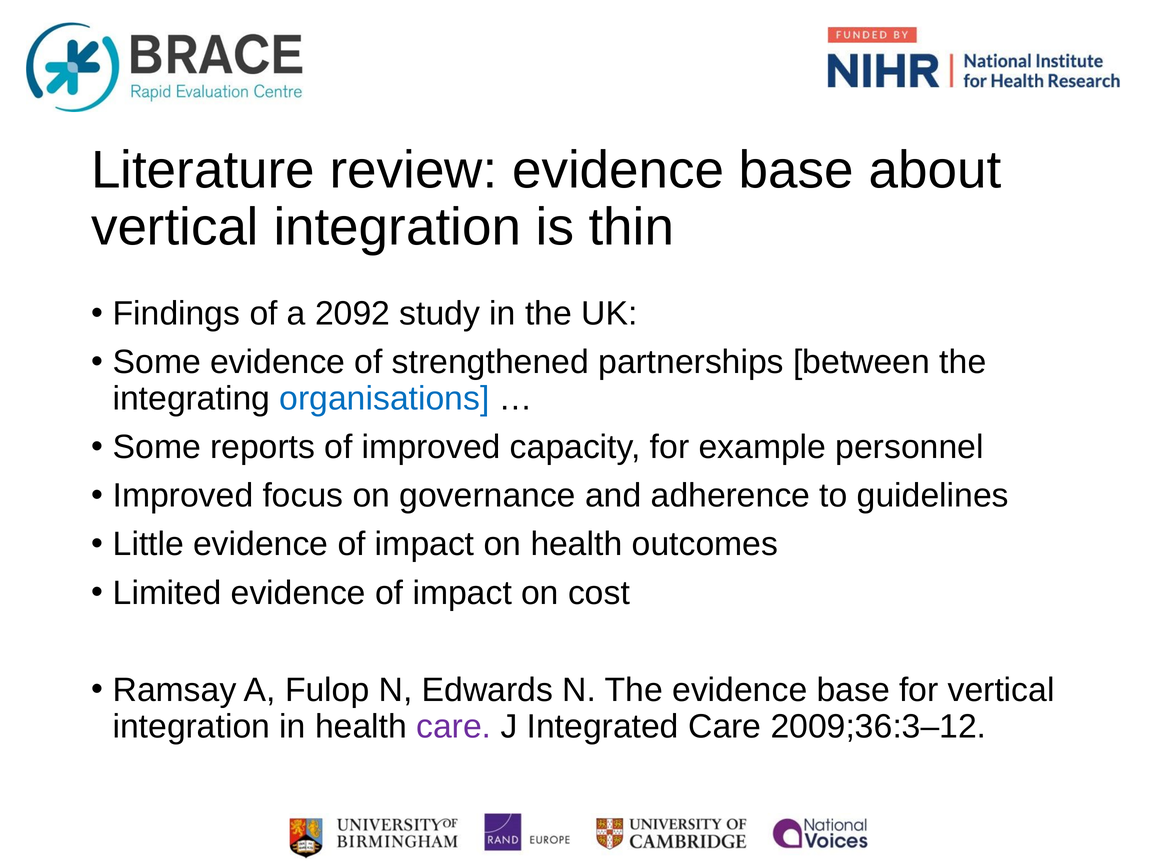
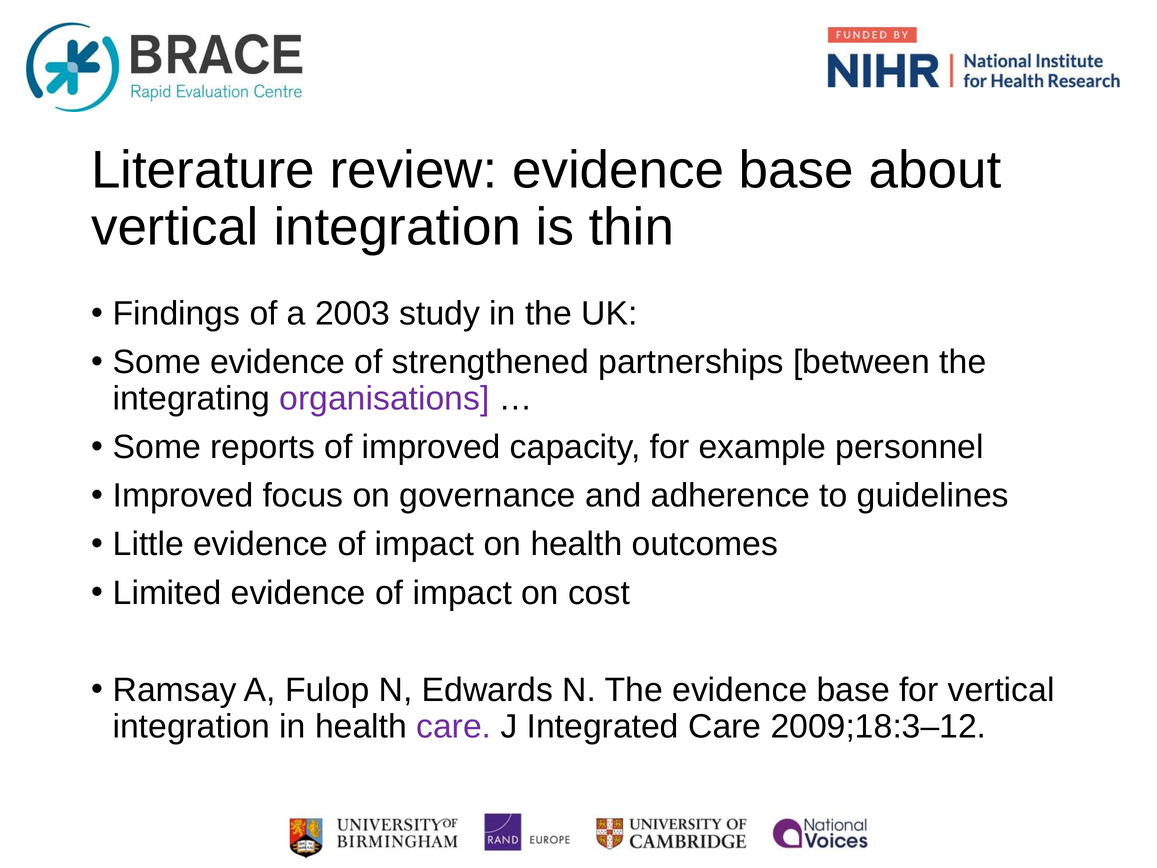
2092: 2092 -> 2003 (353, 314)
organisations colour: blue -> purple (384, 399)
2009;36:3–12: 2009;36:3–12 -> 2009;18:3–12 (878, 726)
